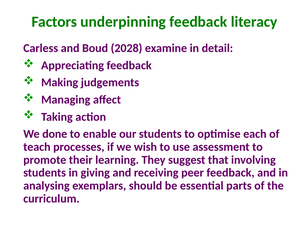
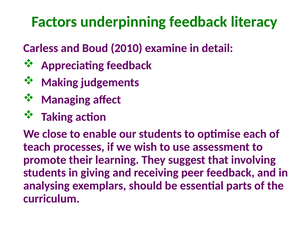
2028: 2028 -> 2010 (127, 48)
done: done -> close (55, 133)
